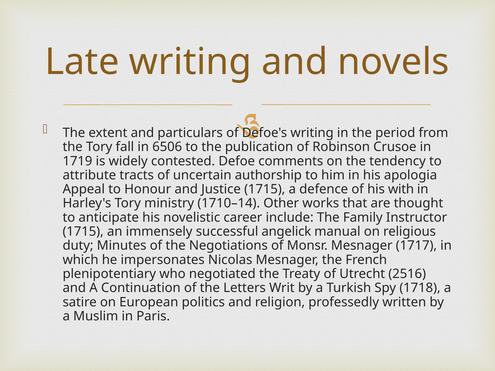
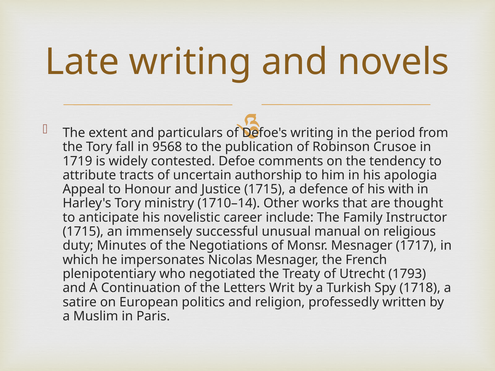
6506: 6506 -> 9568 (167, 147)
angelick: angelick -> unusual (286, 232)
2516: 2516 -> 1793 (407, 274)
